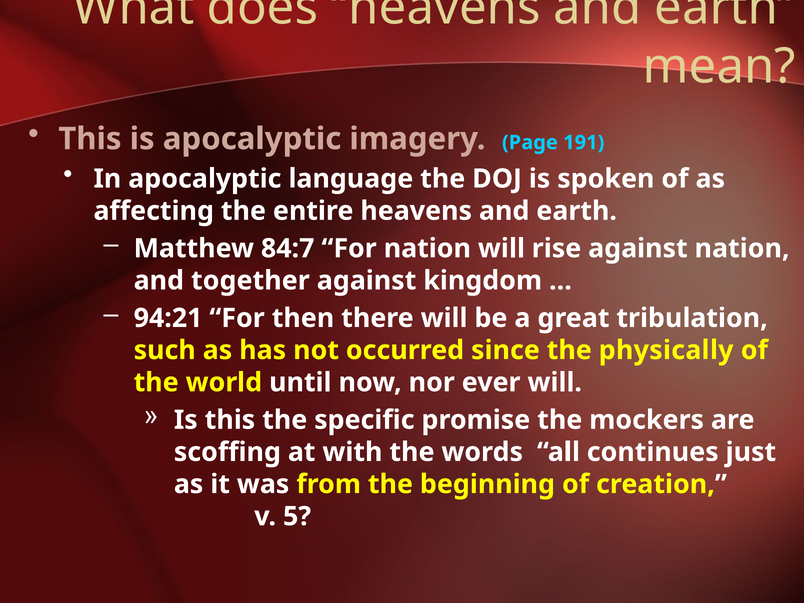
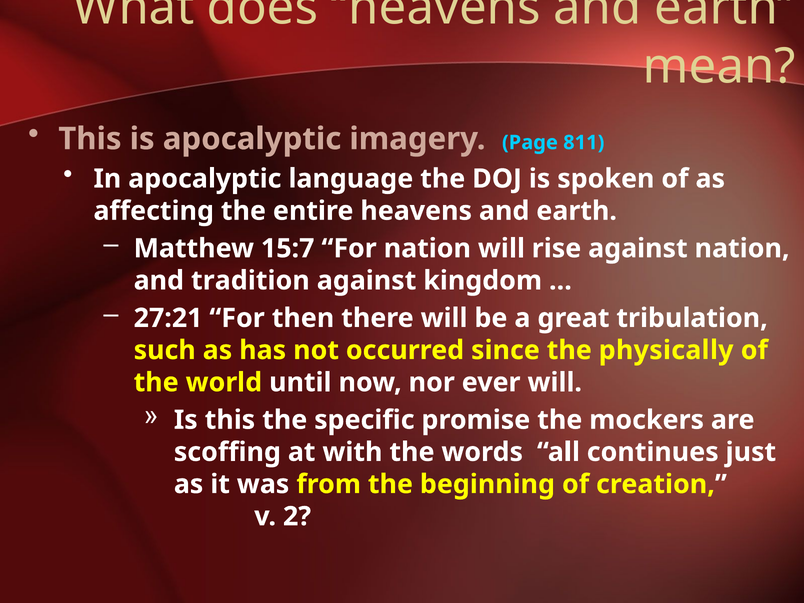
191: 191 -> 811 (584, 143)
84:7: 84:7 -> 15:7 (288, 248)
together: together -> tradition (250, 281)
94:21: 94:21 -> 27:21 (168, 318)
5: 5 -> 2 (297, 516)
